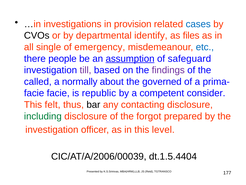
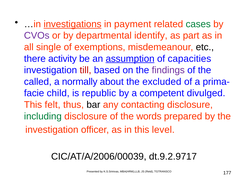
investigations underline: none -> present (73, 24)
provision: provision -> payment (133, 24)
cases colour: blue -> green (198, 24)
CVOs colour: black -> purple (37, 36)
files: files -> part (191, 36)
emergency: emergency -> exemptions (100, 47)
etc colour: blue -> black (205, 47)
people: people -> activity (62, 58)
safeguard: safeguard -> capacities (189, 58)
till colour: purple -> red (86, 70)
governed: governed -> excluded (162, 81)
facie: facie -> child (58, 93)
consider: consider -> divulged (206, 93)
forgot: forgot -> words (149, 116)
dt.1.5.4404: dt.1.5.4404 -> dt.9.2.9717 (173, 156)
